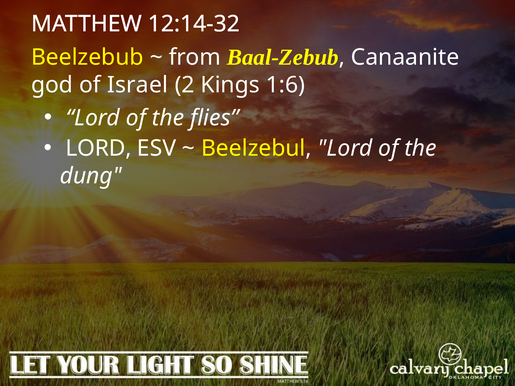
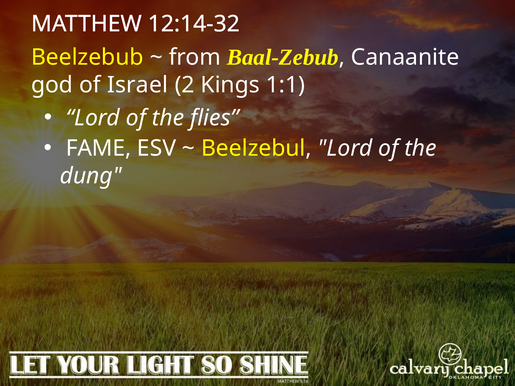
1:6: 1:6 -> 1:1 (285, 85)
LORD: LORD -> FAME (98, 148)
